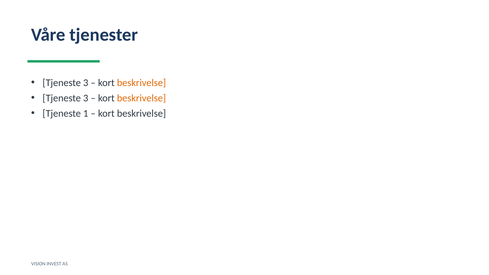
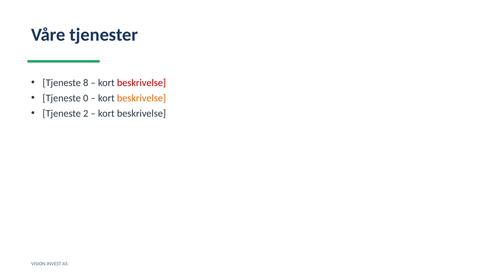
3: 3 -> 8 (86, 83)
beskrivelse colour: orange -> red (141, 83)
3: 3 -> 0 (86, 98)
1: 1 -> 2 (86, 113)
